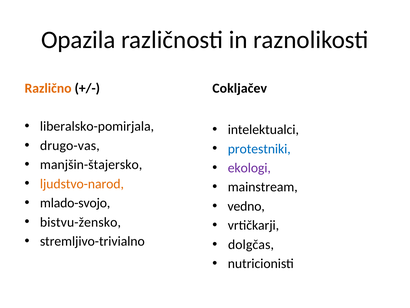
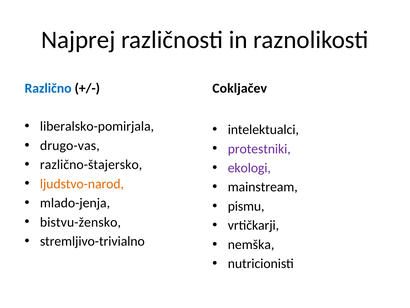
Opazila: Opazila -> Najprej (78, 40)
Različno colour: orange -> blue (48, 88)
protestniki colour: blue -> purple (259, 149)
manjšin-štajersko: manjšin-štajersko -> različno-štajersko (91, 164)
mlado-svojo: mlado-svojo -> mlado-jenja (75, 203)
vedno: vedno -> pismu (246, 206)
dolgčas: dolgčas -> nemška (251, 244)
